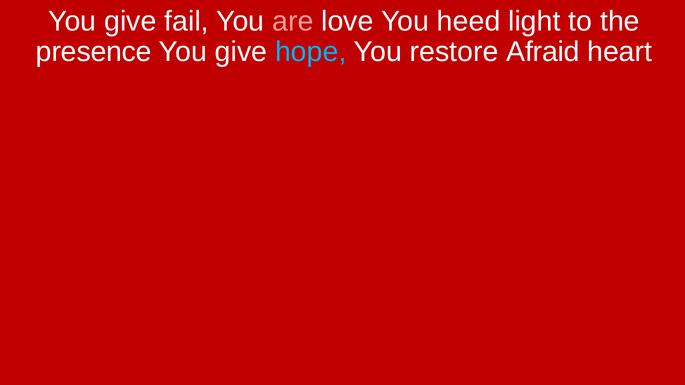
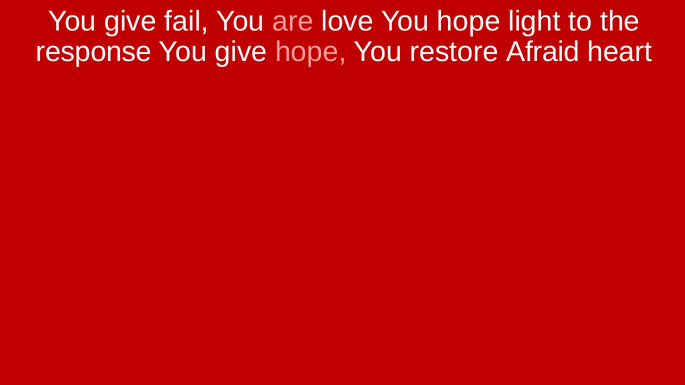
You heed: heed -> hope (469, 21)
presence: presence -> response (94, 52)
hope colour: light blue -> pink (311, 52)
